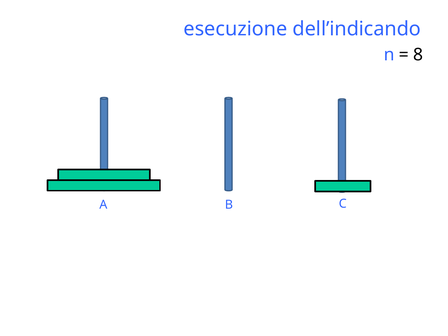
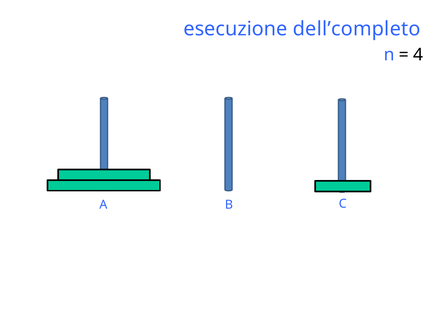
dell’indicando: dell’indicando -> dell’completo (357, 29)
8: 8 -> 4 (418, 55)
